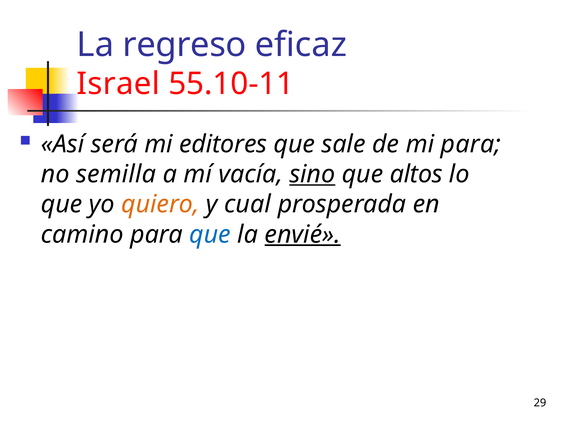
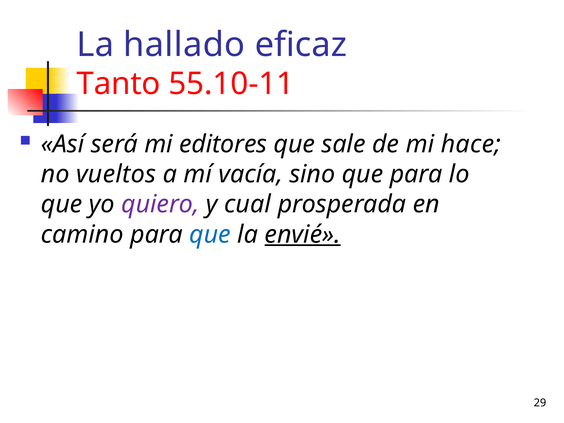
regreso: regreso -> hallado (184, 45)
Israel: Israel -> Tanto (119, 84)
mi para: para -> hace (471, 144)
semilla: semilla -> vueltos (116, 174)
sino underline: present -> none (312, 174)
que altos: altos -> para (416, 174)
quiero colour: orange -> purple (160, 204)
